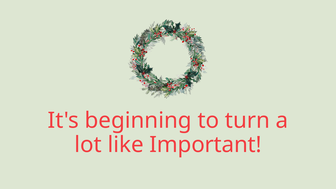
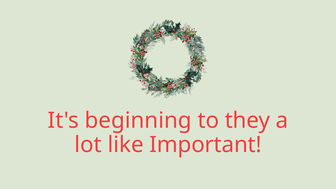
turn: turn -> they (247, 120)
